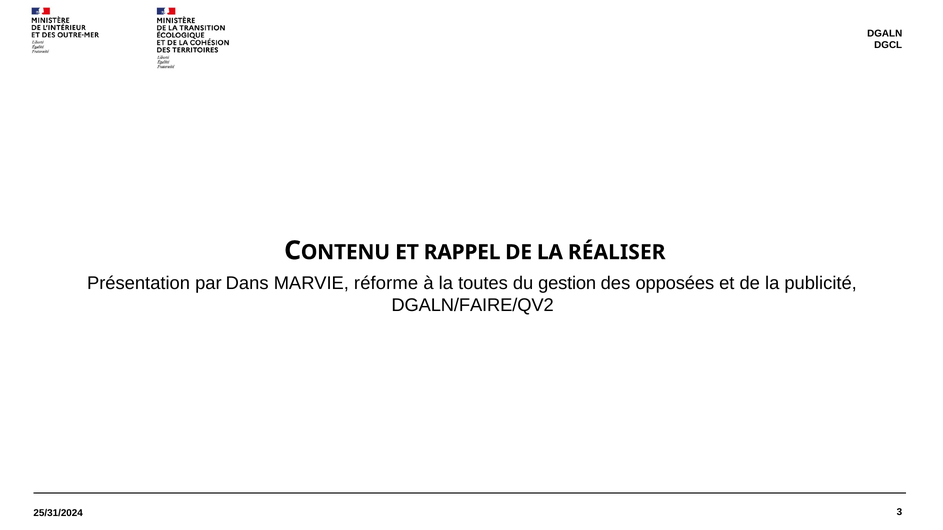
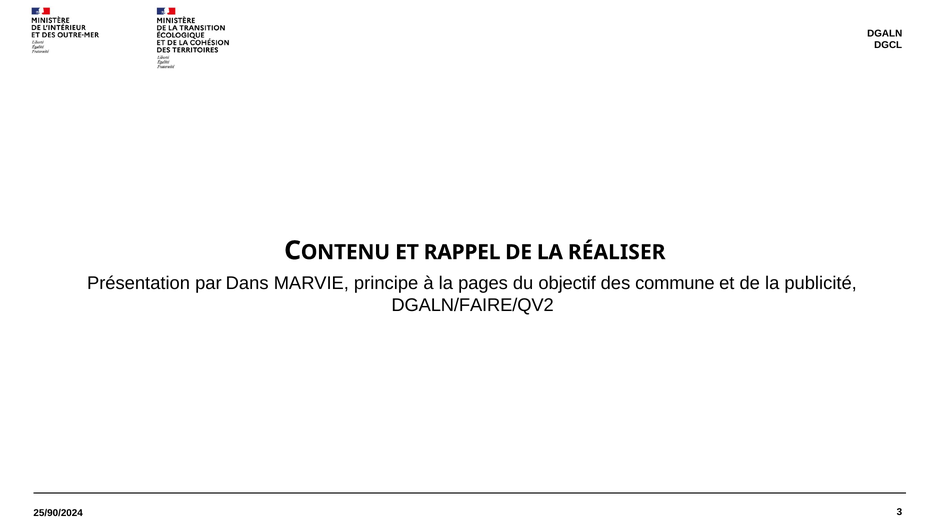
réforme: réforme -> principe (386, 283)
toutes: toutes -> pages (483, 283)
gestion: gestion -> objectif (567, 283)
opposées: opposées -> commune (675, 283)
25/31/2024: 25/31/2024 -> 25/90/2024 (58, 513)
